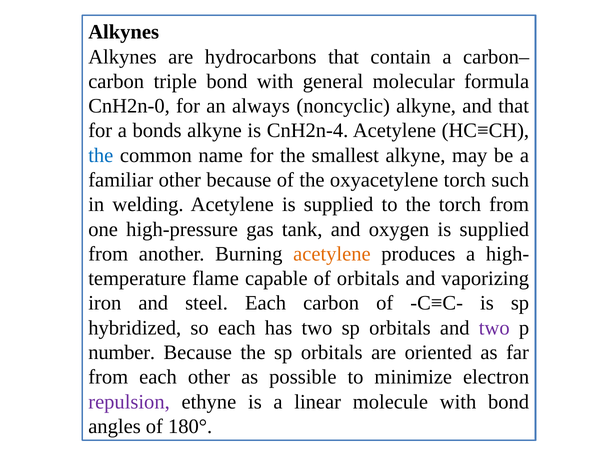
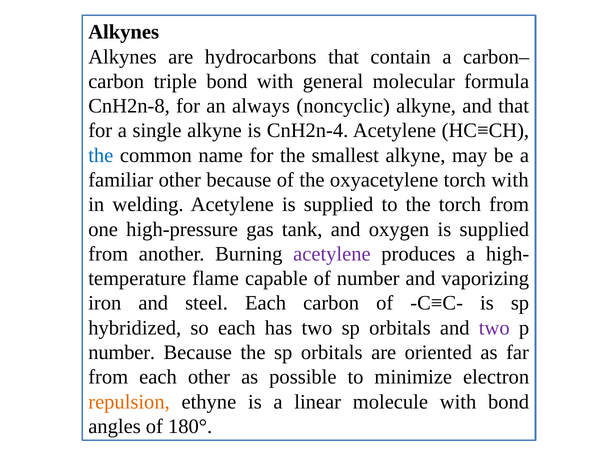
CnH2n-0: CnH2n-0 -> CnH2n-8 (129, 106)
bonds: bonds -> single (157, 131)
torch such: such -> with (510, 180)
acetylene colour: orange -> purple (332, 254)
of orbitals: orbitals -> number (368, 279)
repulsion colour: purple -> orange (129, 402)
